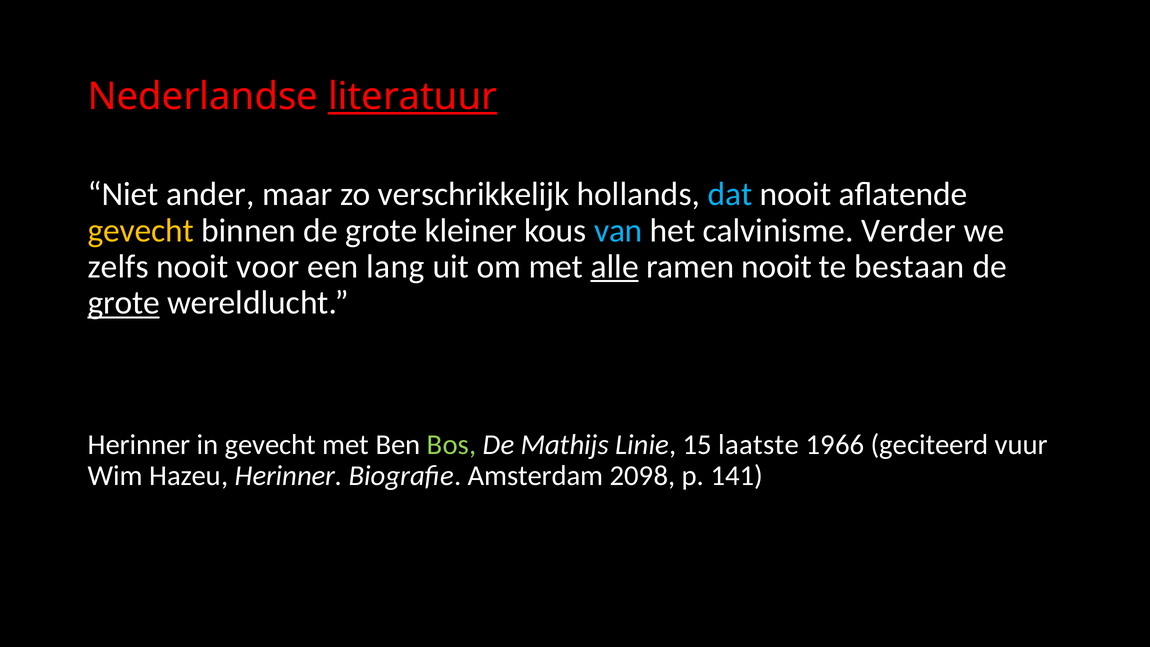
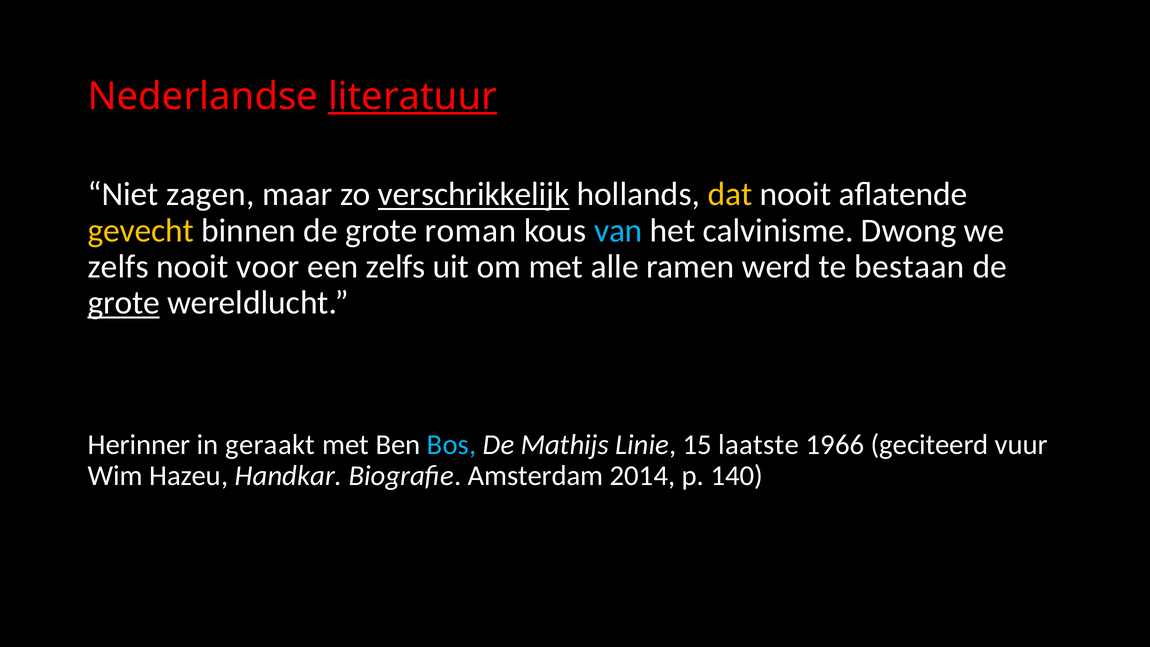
ander: ander -> zagen (210, 194)
verschrikkelijk underline: none -> present (474, 194)
dat colour: light blue -> yellow (730, 194)
kleiner: kleiner -> roman (471, 231)
Verder: Verder -> Dwong (909, 231)
een lang: lang -> zelfs (396, 267)
alle underline: present -> none (615, 267)
ramen nooit: nooit -> werd (777, 267)
in gevecht: gevecht -> geraakt (270, 445)
Bos colour: light green -> light blue (452, 445)
Hazeu Herinner: Herinner -> Handkar (288, 476)
2098: 2098 -> 2014 (643, 476)
141: 141 -> 140 (737, 476)
